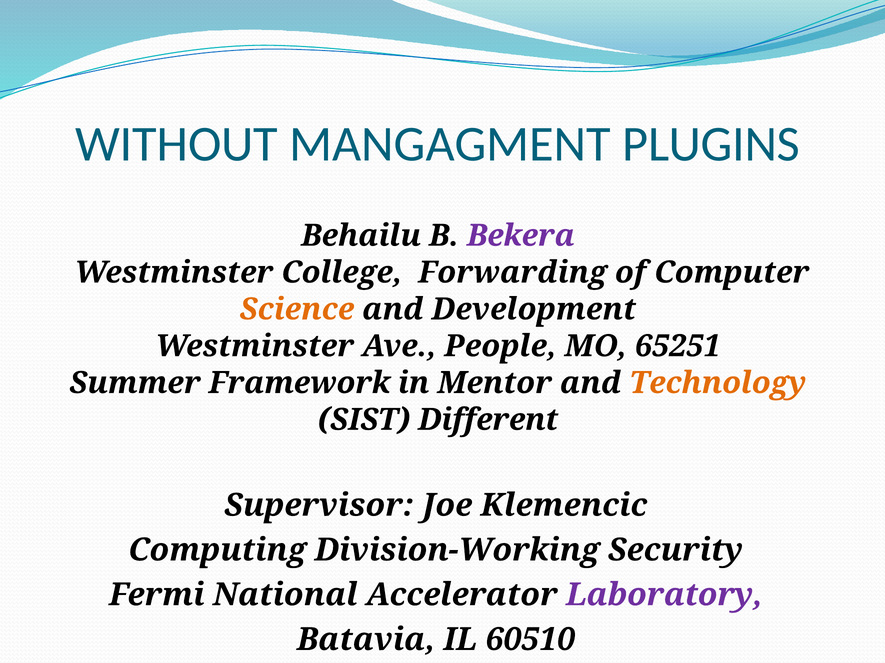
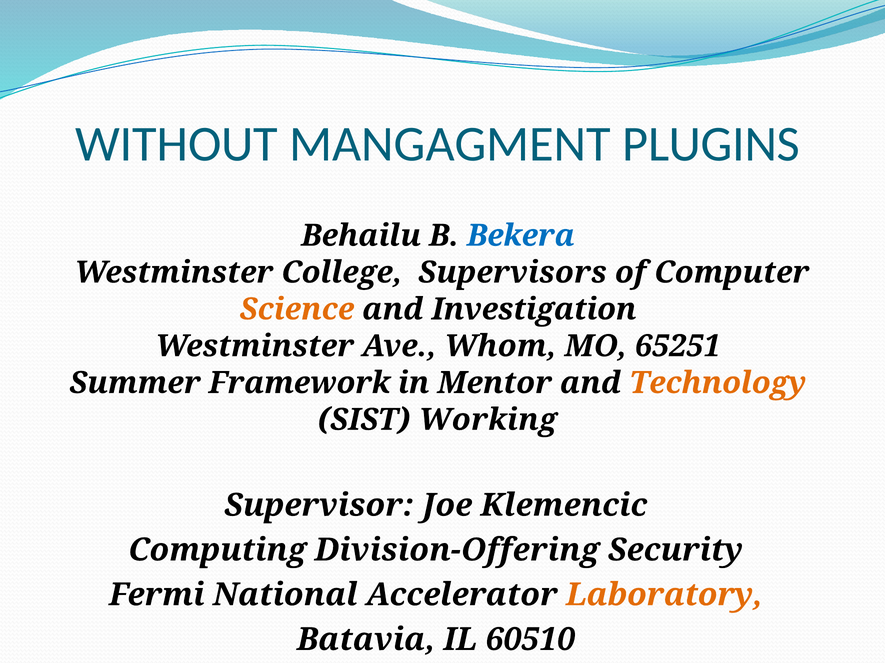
Bekera colour: purple -> blue (521, 236)
Forwarding: Forwarding -> Supervisors (512, 273)
Development: Development -> Investigation (534, 310)
People: People -> Whom (500, 346)
Different: Different -> Working (488, 420)
Division-Working: Division-Working -> Division-Offering (457, 551)
Laboratory colour: purple -> orange (664, 595)
